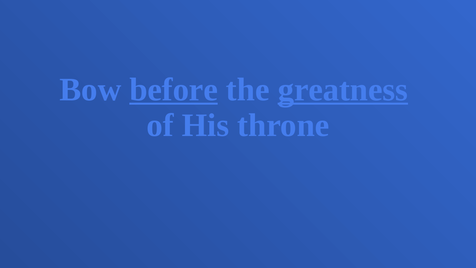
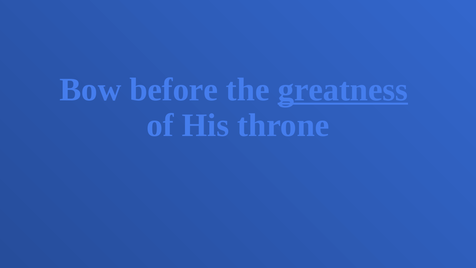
before underline: present -> none (174, 90)
